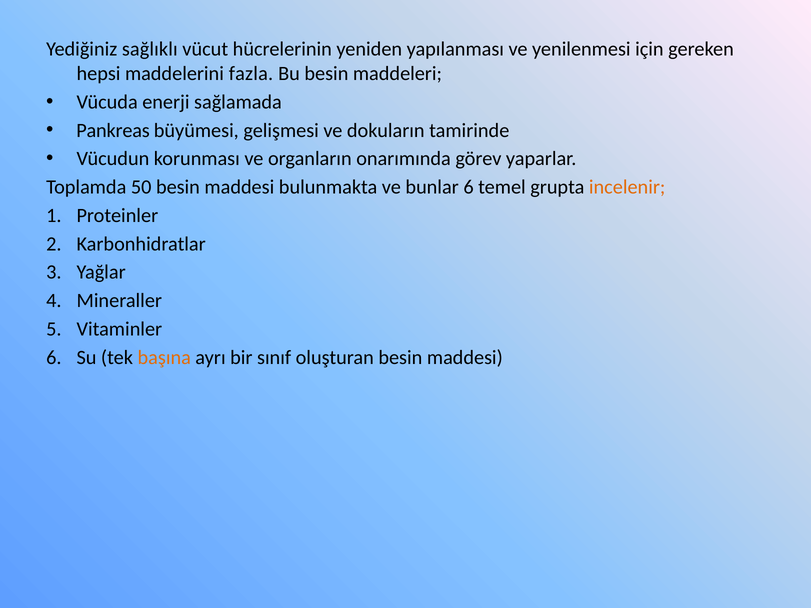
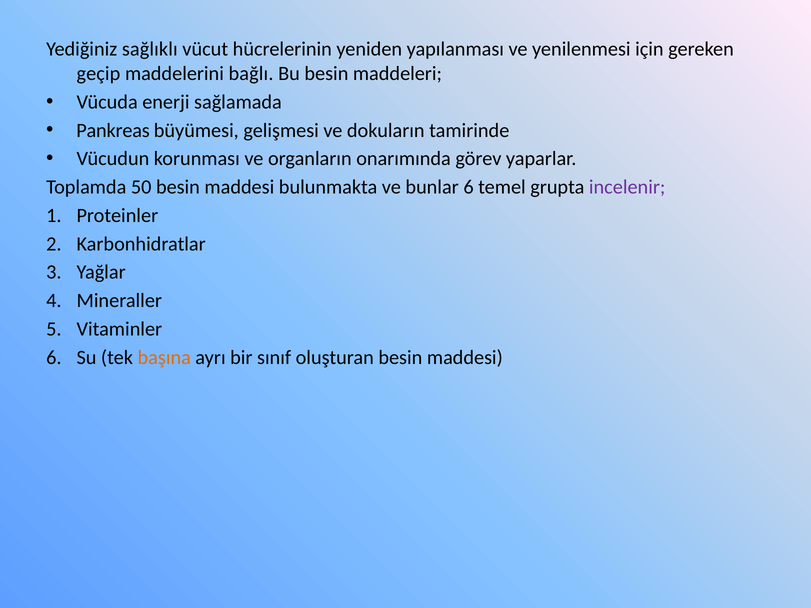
hepsi: hepsi -> geçip (98, 74)
fazla: fazla -> bağlı (251, 74)
incelenir colour: orange -> purple (627, 187)
